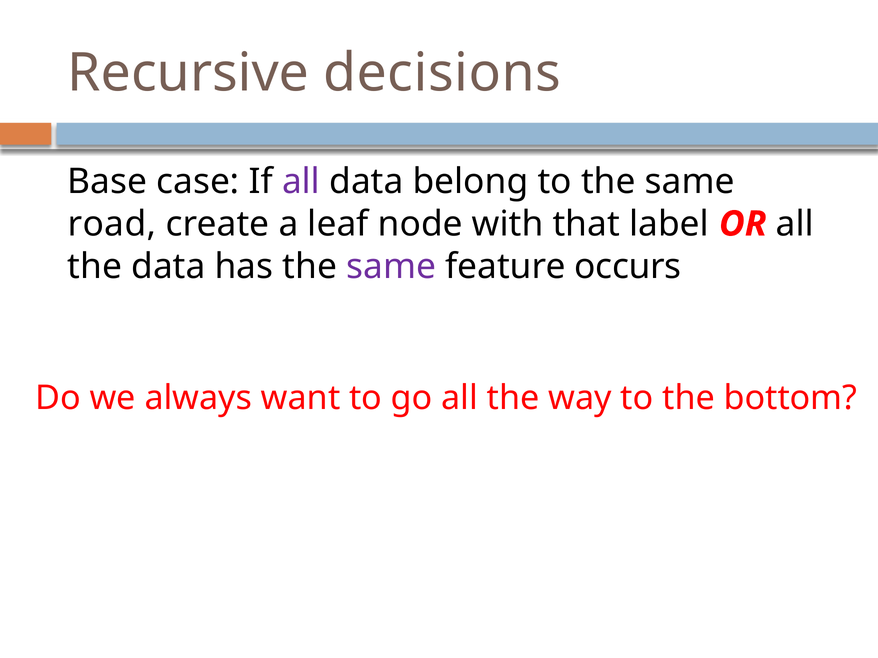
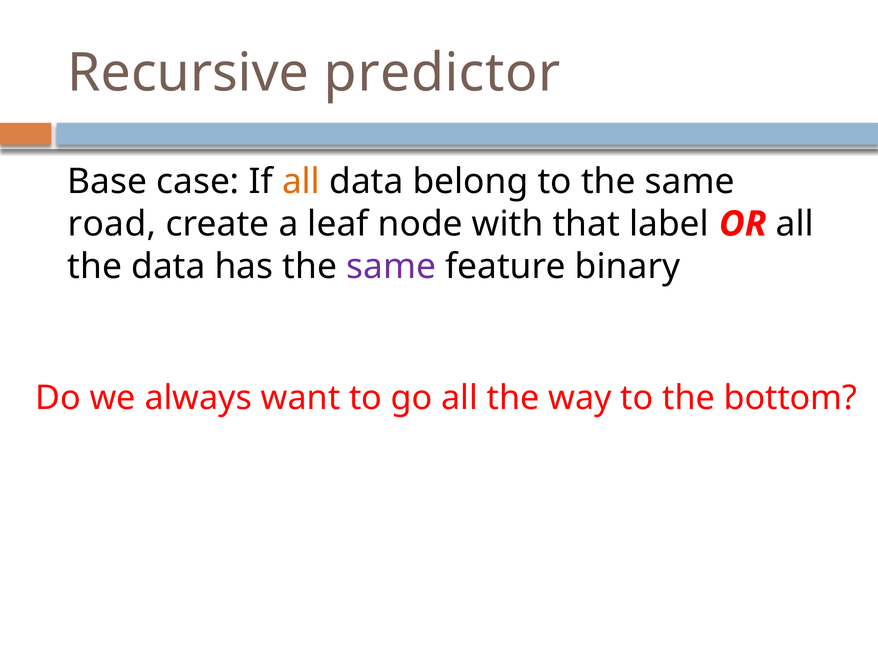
decisions: decisions -> predictor (442, 73)
all colour: purple -> orange (301, 182)
occurs: occurs -> binary (628, 267)
